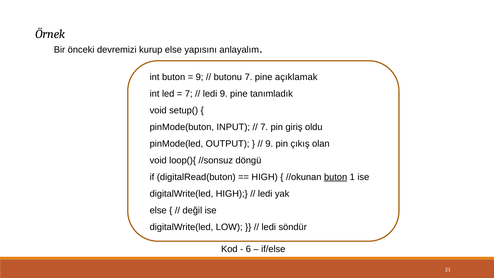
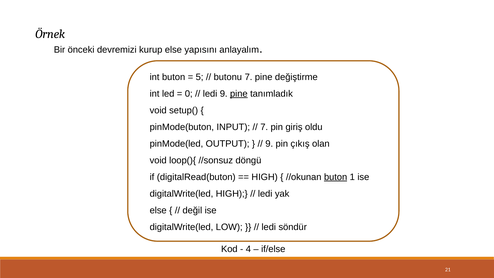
9: 9 -> 5 (200, 77)
açıklamak: açıklamak -> değiştirme (296, 77)
7: 7 -> 0 (189, 94)
pine underline: none -> present (239, 94)
6: 6 -> 4 (248, 249)
